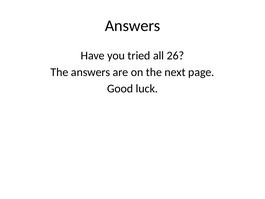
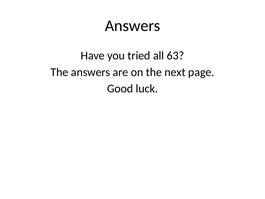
26: 26 -> 63 (175, 56)
